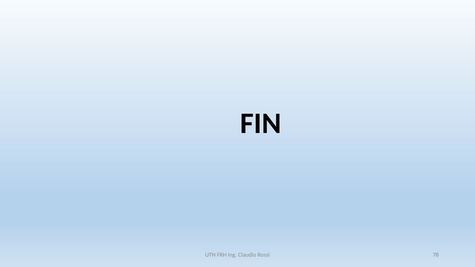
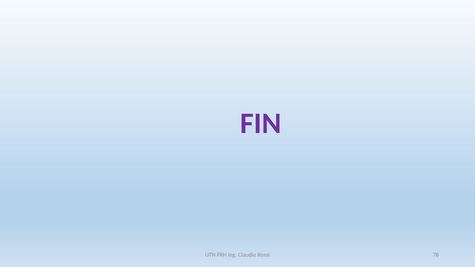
FIN colour: black -> purple (261, 123)
